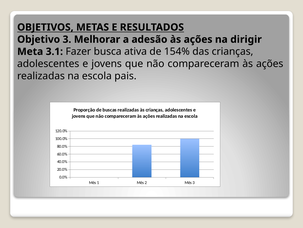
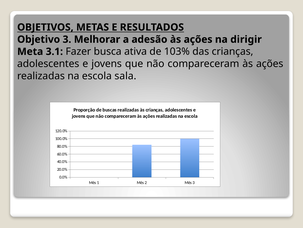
154%: 154% -> 103% (177, 51)
pais: pais -> sala (125, 76)
